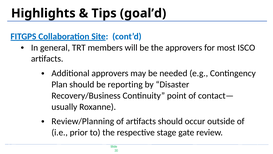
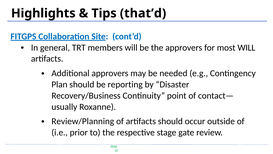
goal’d: goal’d -> that’d (143, 13)
most ISCO: ISCO -> WILL (246, 47)
